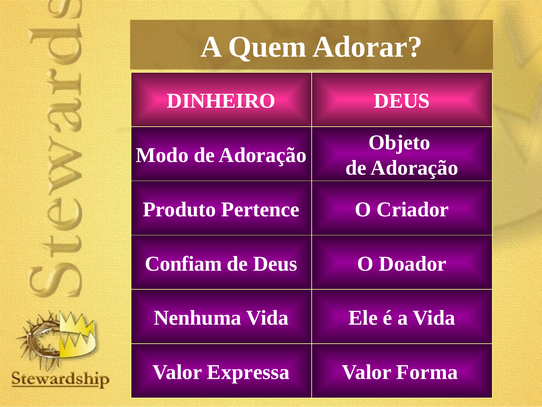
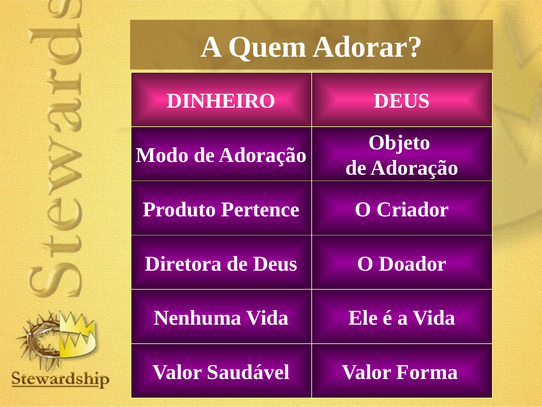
Confiam: Confiam -> Diretora (183, 263)
Expressa: Expressa -> Saudável (248, 372)
